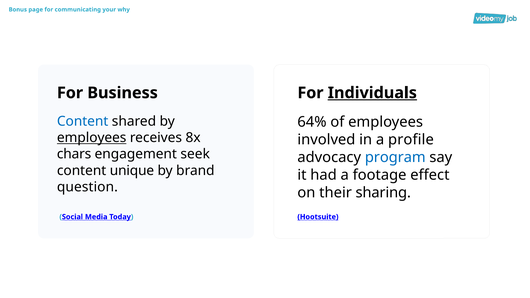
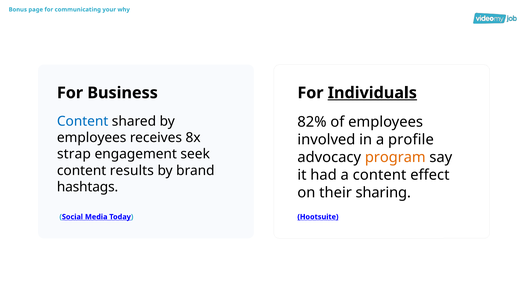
64%: 64% -> 82% (312, 122)
employees underline: present -> none (92, 138)
chars: chars -> strap (74, 154)
program colour: blue -> orange (395, 157)
unique: unique -> results (132, 171)
a footage: footage -> content (380, 175)
question: question -> hashtags (88, 187)
